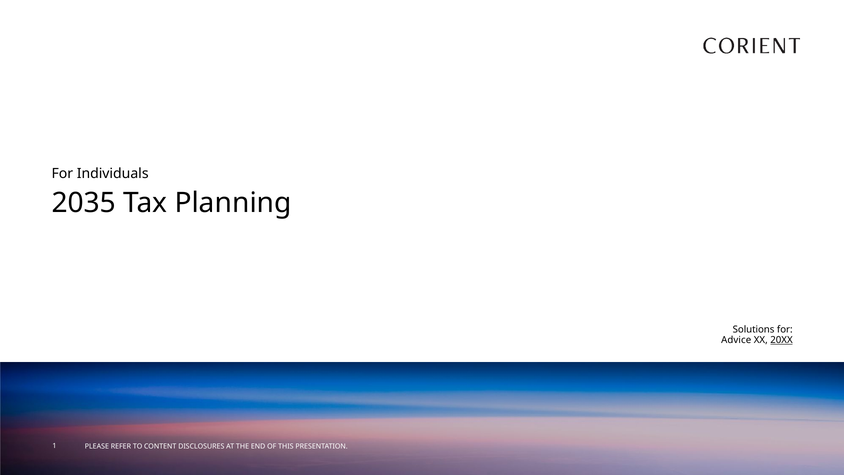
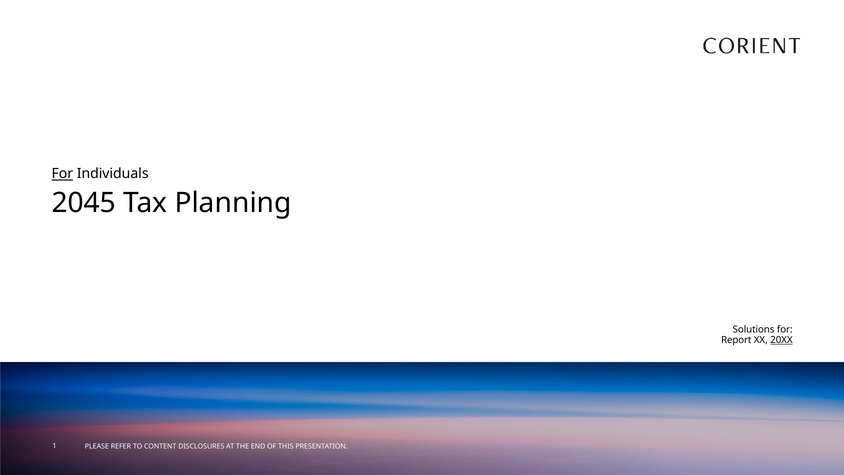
For underline: none -> present (62, 174)
2035: 2035 -> 2045 (84, 203)
Advice: Advice -> Report (736, 340)
